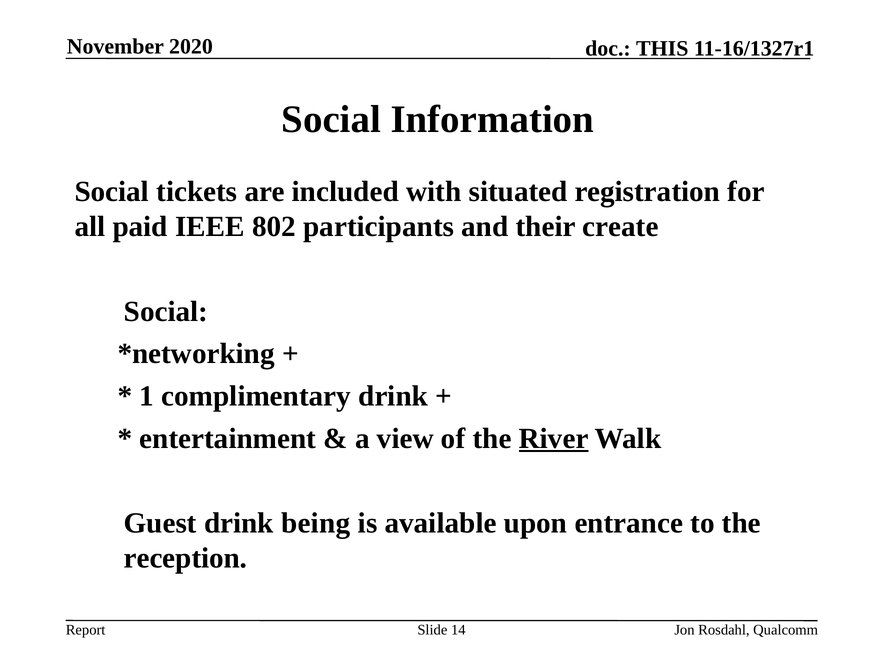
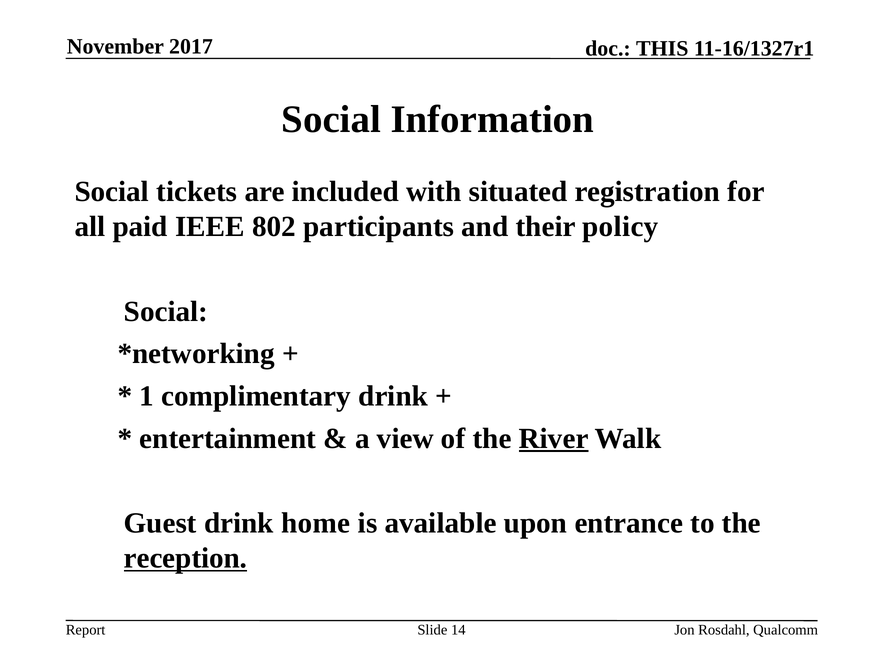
2020: 2020 -> 2017 (191, 46)
create: create -> policy (620, 227)
being: being -> home (316, 523)
reception underline: none -> present (186, 558)
